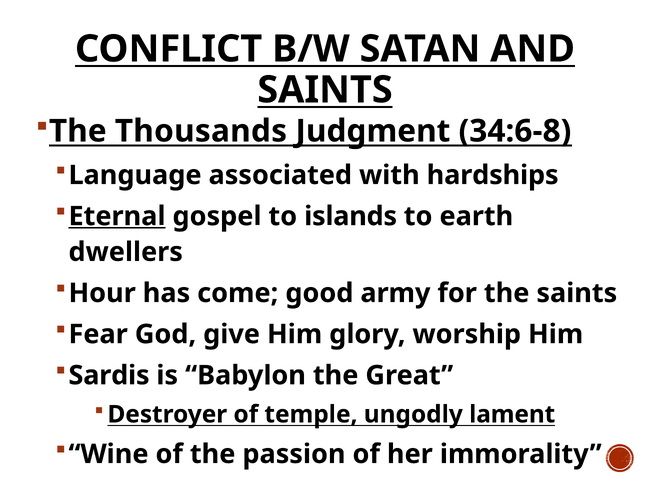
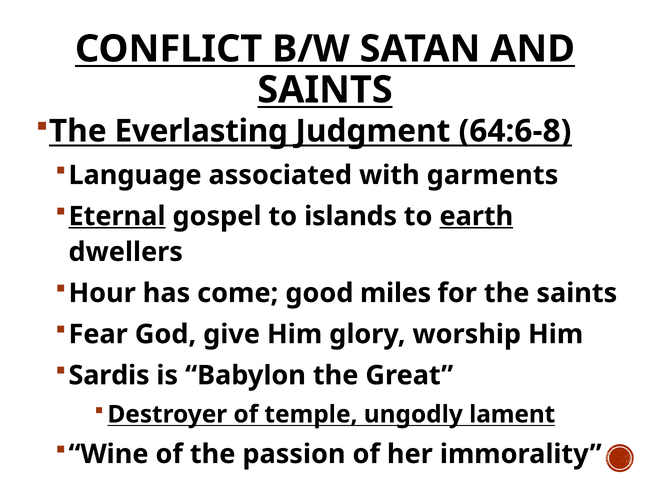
Thousands: Thousands -> Everlasting (201, 131)
34:6-8: 34:6-8 -> 64:6-8 (515, 131)
hardships: hardships -> garments (493, 175)
earth underline: none -> present (476, 216)
army: army -> miles (396, 293)
